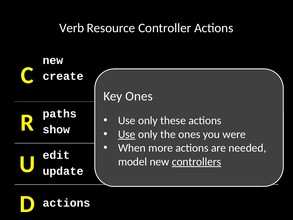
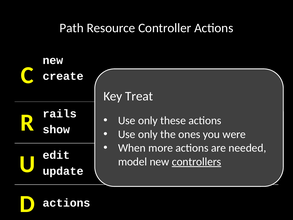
Verb: Verb -> Path (72, 28)
Key Ones: Ones -> Treat (139, 96)
paths: paths -> rails (60, 114)
Use underline: present -> none (127, 134)
